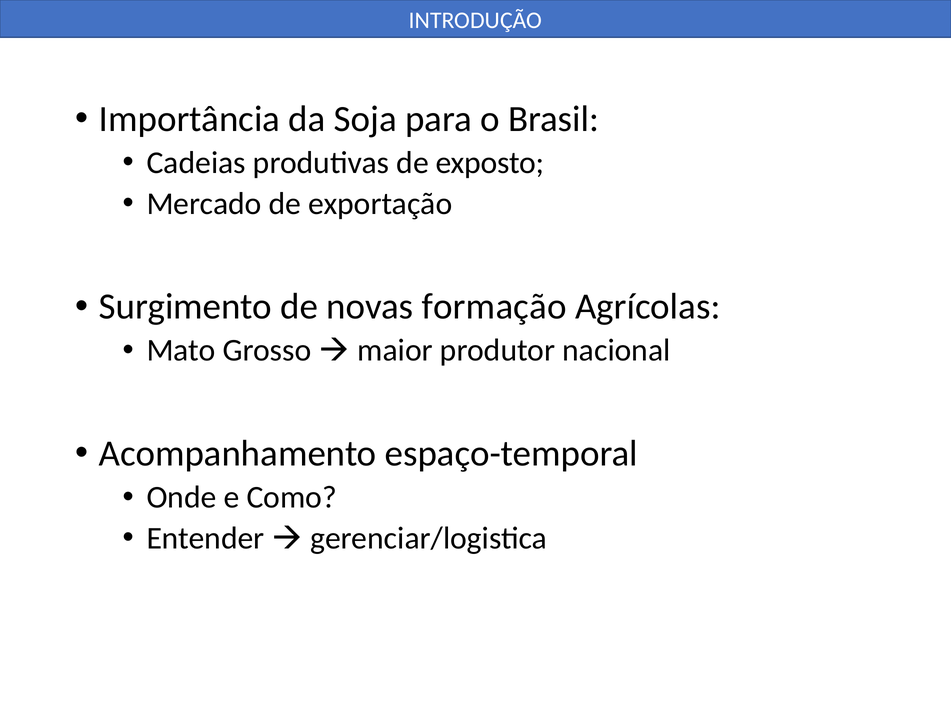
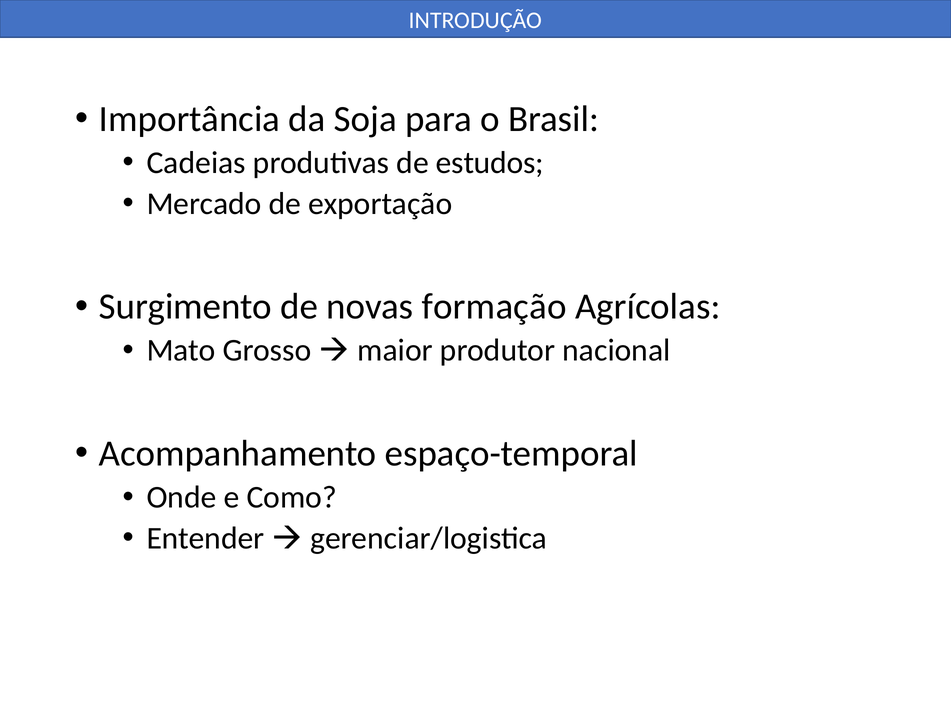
exposto: exposto -> estudos (490, 163)
